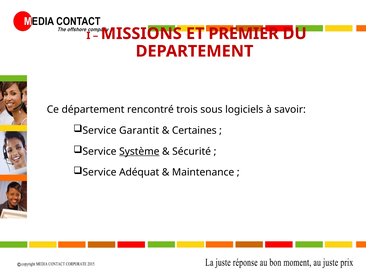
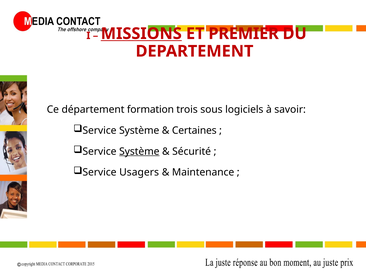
MISSIONS underline: none -> present (141, 34)
rencontré: rencontré -> formation (150, 109)
Garantit: Garantit -> Système (139, 130)
Adéquat: Adéquat -> Usagers (139, 172)
